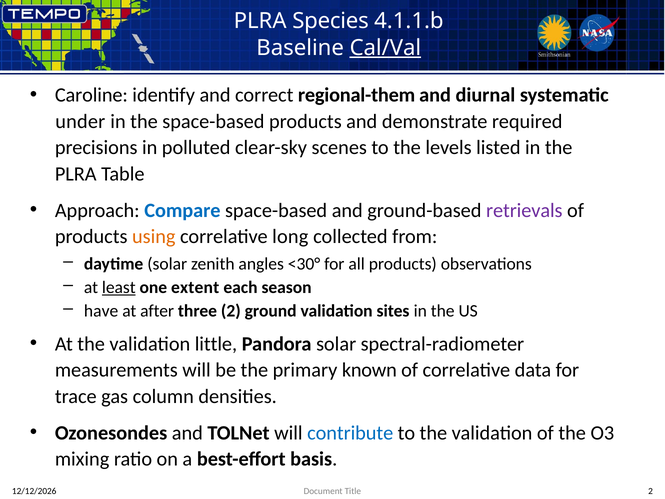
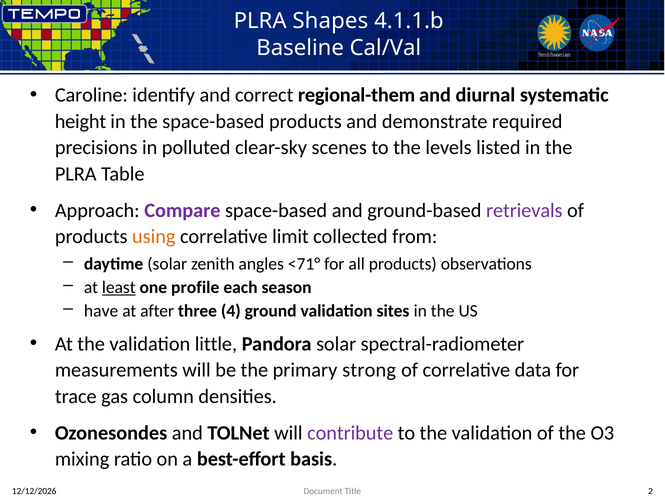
Species: Species -> Shapes (330, 21)
Cal/Val underline: present -> none (385, 48)
under: under -> height (80, 121)
Compare colour: blue -> purple (182, 210)
long: long -> limit (290, 237)
<30°: <30° -> <71° (304, 264)
extent: extent -> profile (195, 287)
three 2: 2 -> 4 (231, 311)
known: known -> strong (369, 370)
contribute colour: blue -> purple (350, 433)
